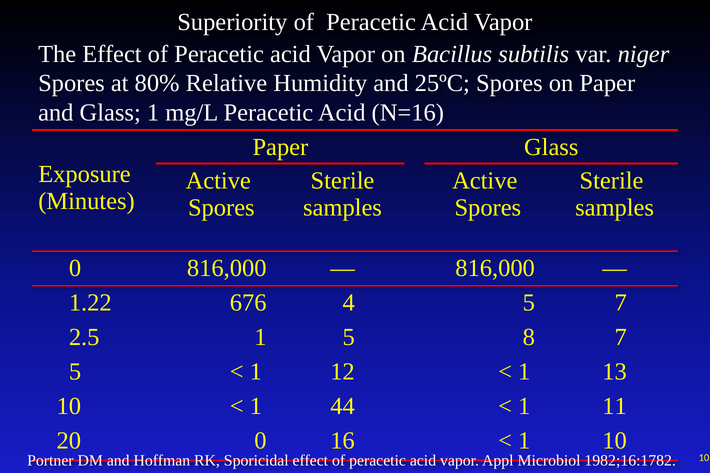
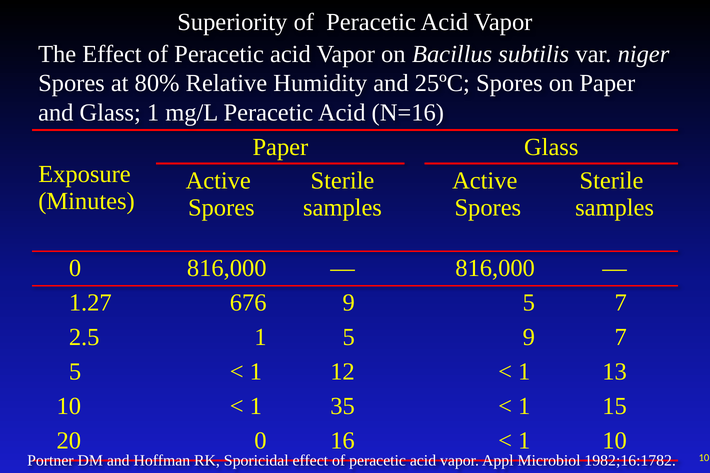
1.22: 1.22 -> 1.27 (90, 303)
676 4: 4 -> 9 (349, 303)
5 8: 8 -> 9 (529, 337)
44: 44 -> 35 (343, 406)
11: 11 -> 15 (615, 406)
